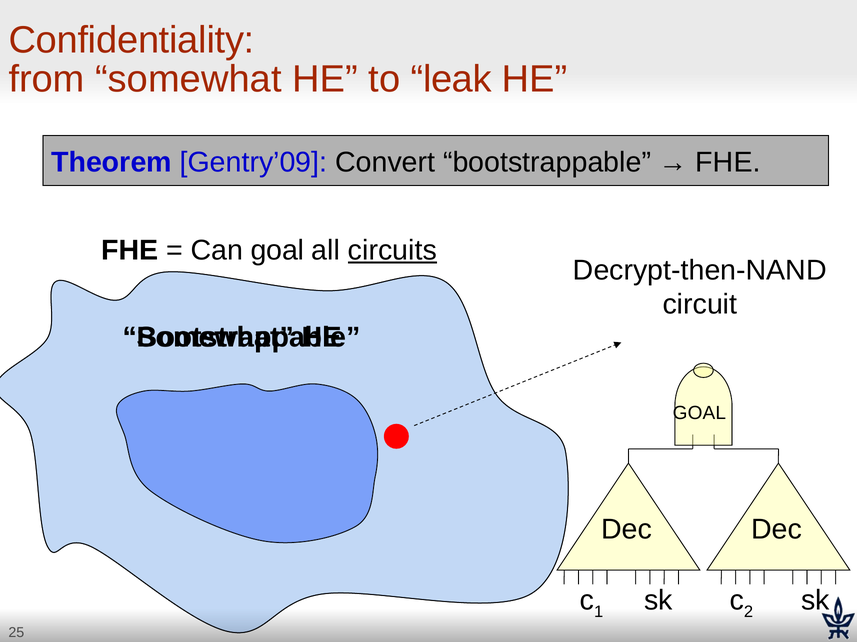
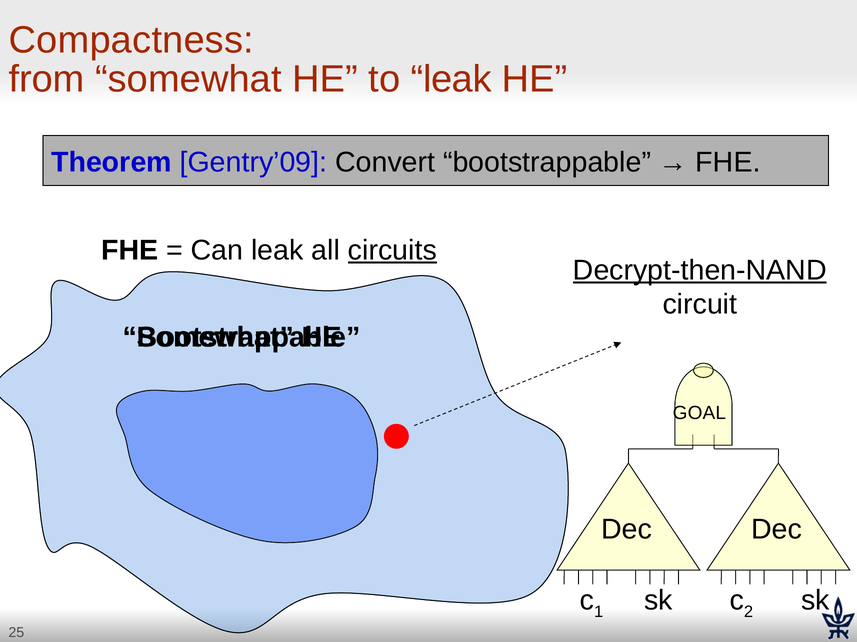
Confidentiality: Confidentiality -> Compactness (131, 40)
Can goal: goal -> leak (277, 251)
Decrypt-then-NAND underline: none -> present (700, 270)
